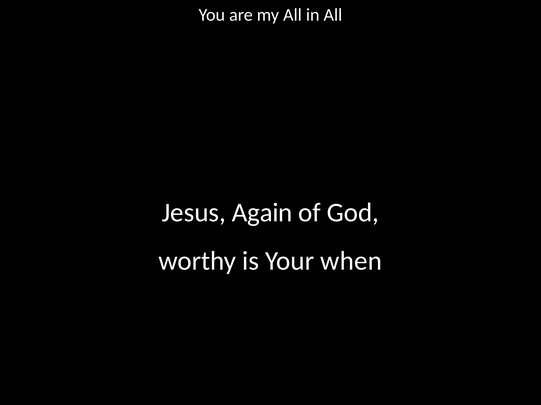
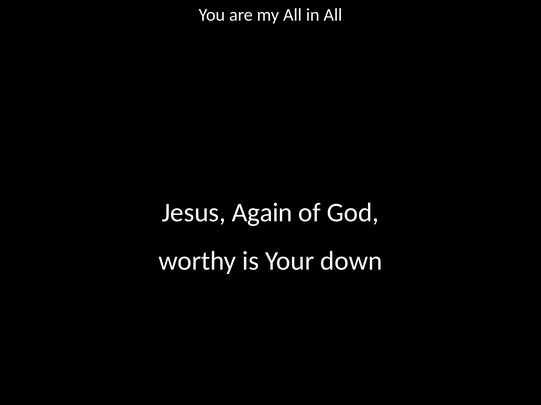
when: when -> down (351, 262)
